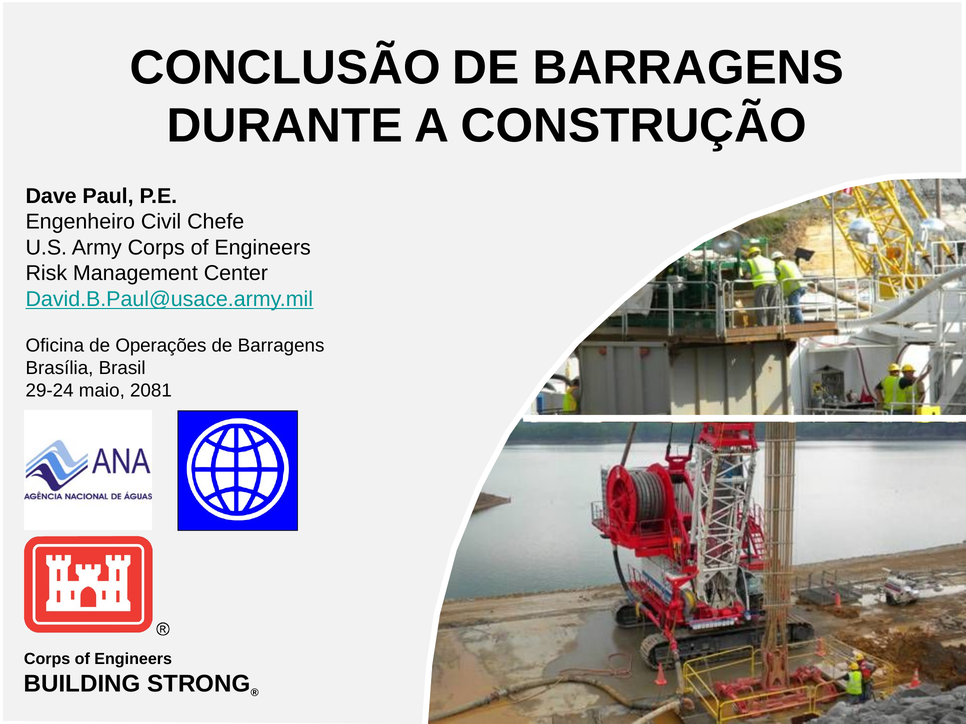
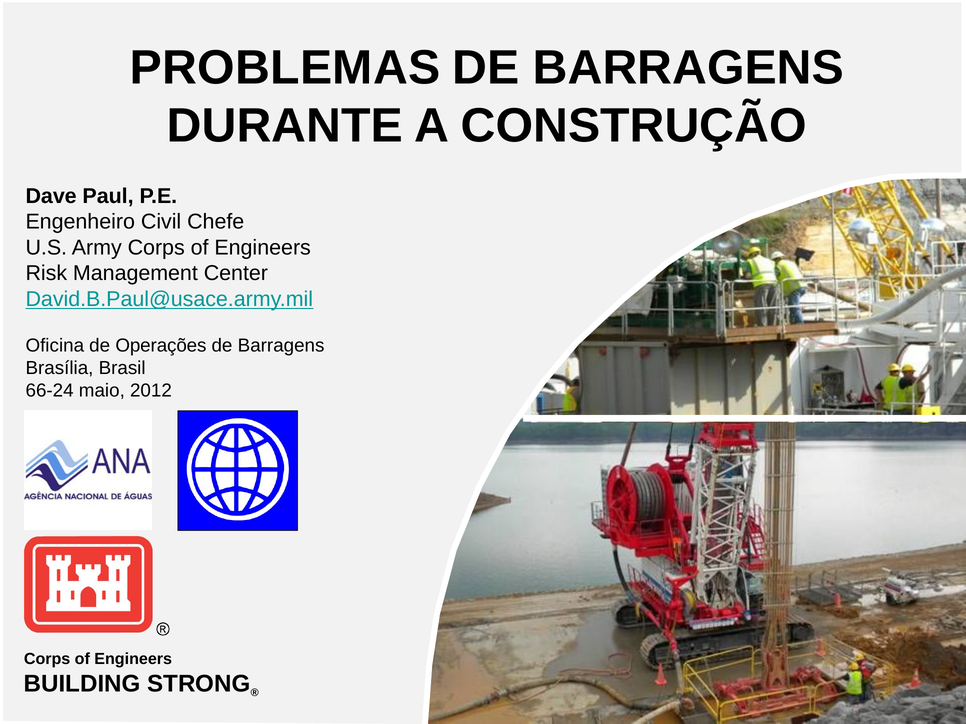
CONCLUSÃO: CONCLUSÃO -> PROBLEMAS (285, 68)
29-24: 29-24 -> 66-24 (50, 391)
2081: 2081 -> 2012 (151, 391)
